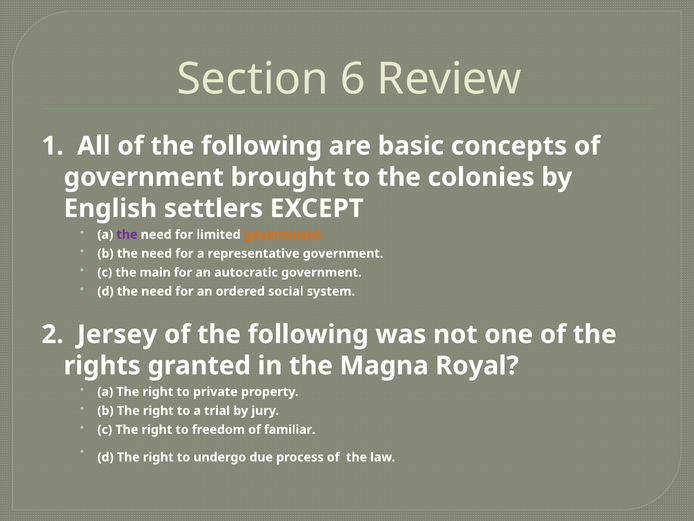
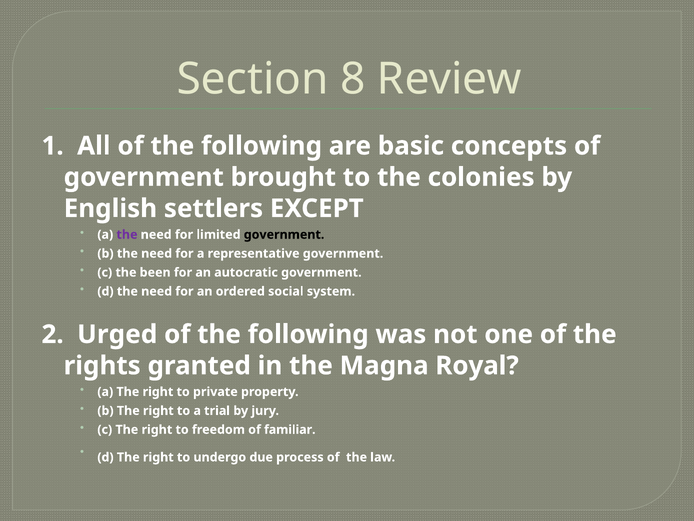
6: 6 -> 8 (353, 79)
government colour: orange -> black (284, 234)
main: main -> been (155, 272)
Jersey: Jersey -> Urged (117, 334)
